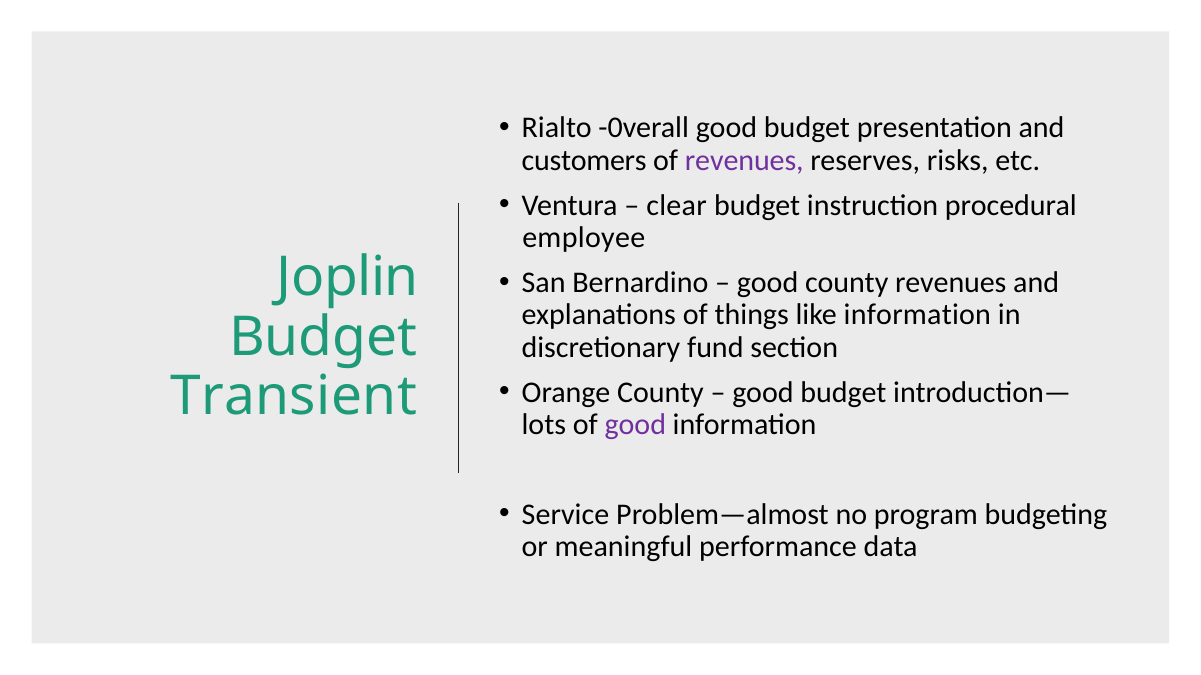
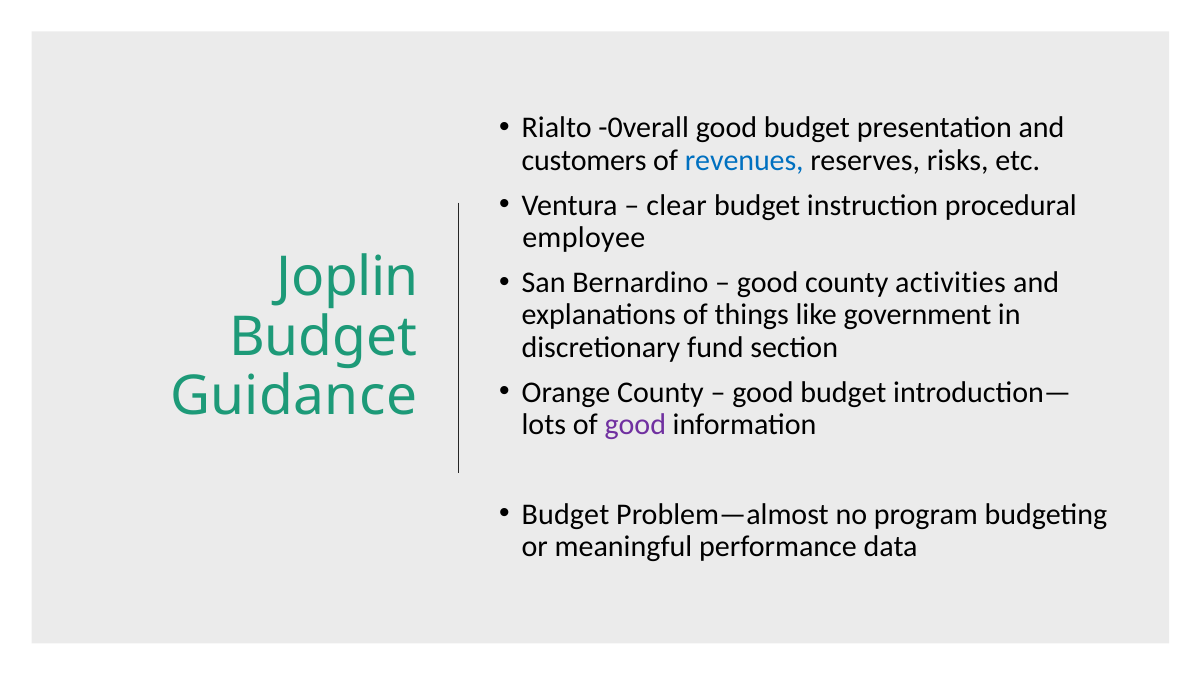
revenues colour: purple -> blue (744, 160)
county revenues: revenues -> activities (951, 283)
like information: information -> government (918, 315)
Transient: Transient -> Guidance (294, 397)
Service: Service -> Budget (565, 515)
